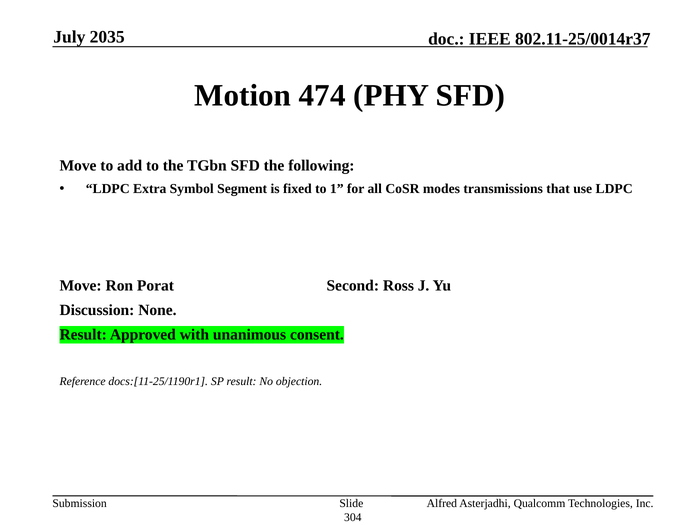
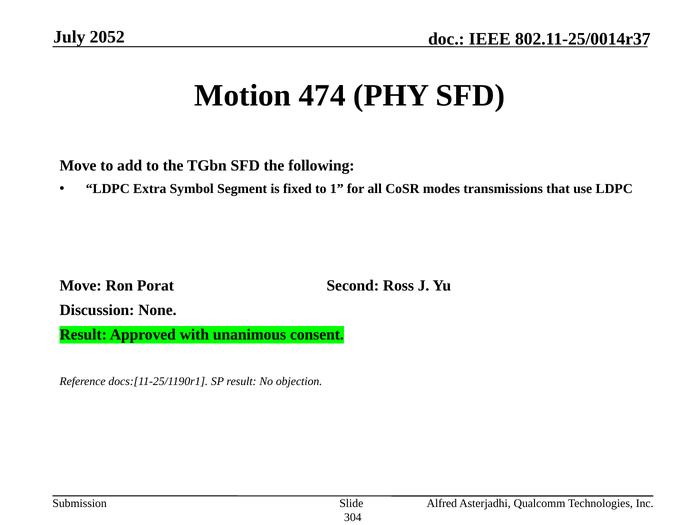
2035: 2035 -> 2052 (107, 37)
